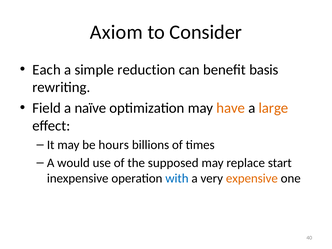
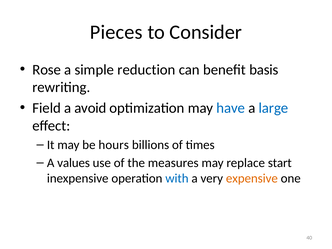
Axiom: Axiom -> Pieces (116, 32)
Each: Each -> Rose (47, 70)
naïve: naïve -> avoid (90, 108)
have colour: orange -> blue (231, 108)
large colour: orange -> blue (273, 108)
would: would -> values (74, 163)
supposed: supposed -> measures (173, 163)
